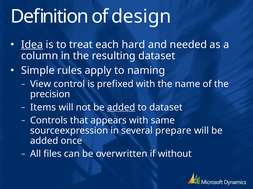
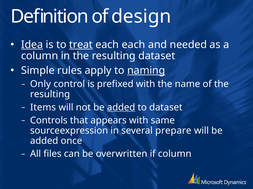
treat underline: none -> present (81, 45)
each hard: hard -> each (133, 45)
naming underline: none -> present (146, 71)
View: View -> Only (41, 84)
precision: precision -> resulting (50, 95)
if without: without -> column (175, 154)
